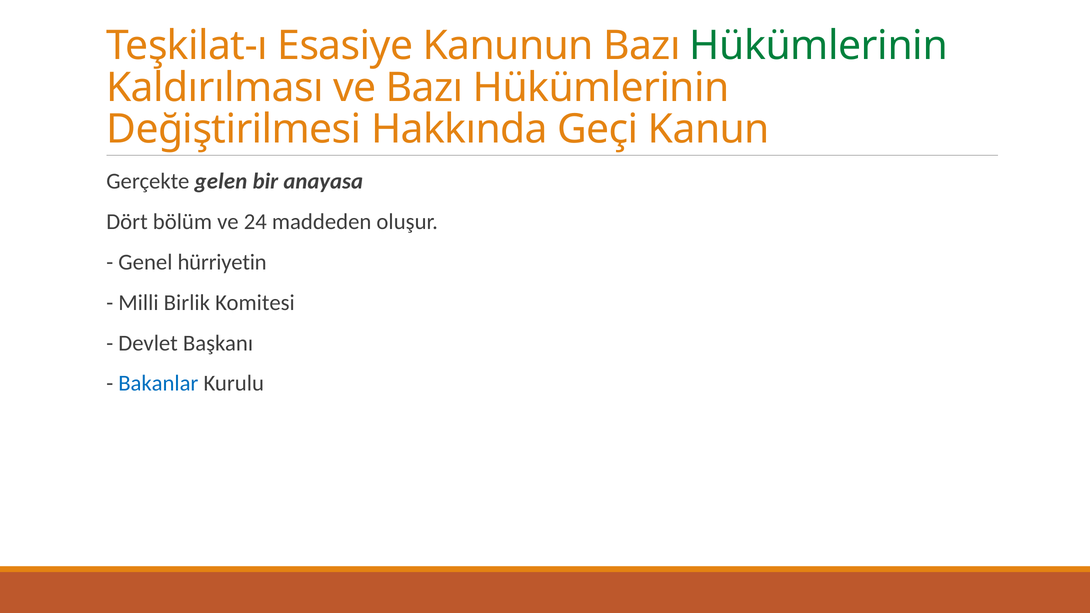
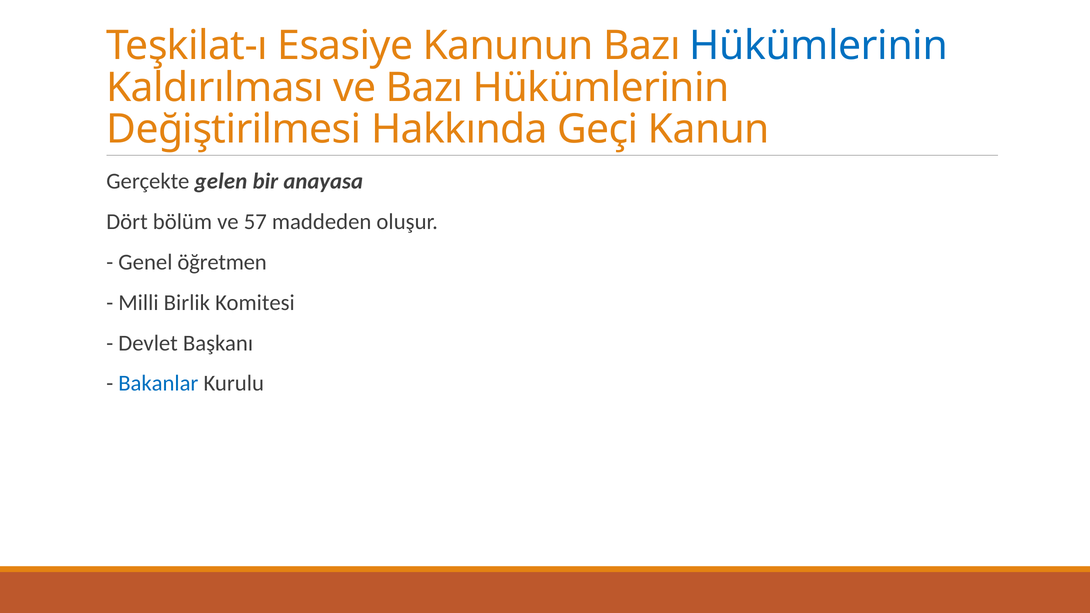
Hükümlerinin colour: green -> blue (819, 46)
24: 24 -> 57 (255, 222)
hürriyetin: hürriyetin -> öğretmen (222, 262)
